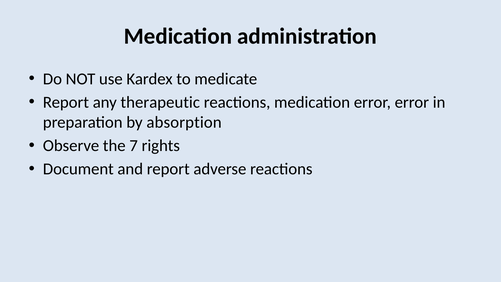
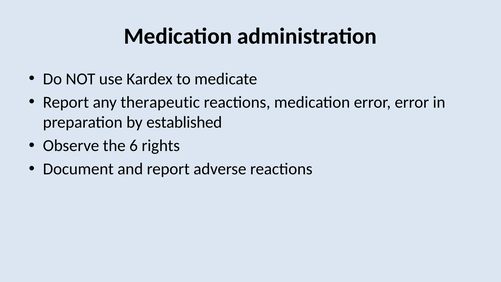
absorption: absorption -> established (184, 122)
7: 7 -> 6 (134, 146)
